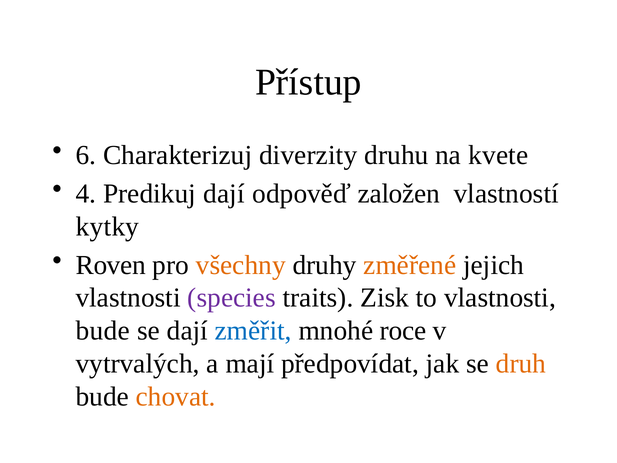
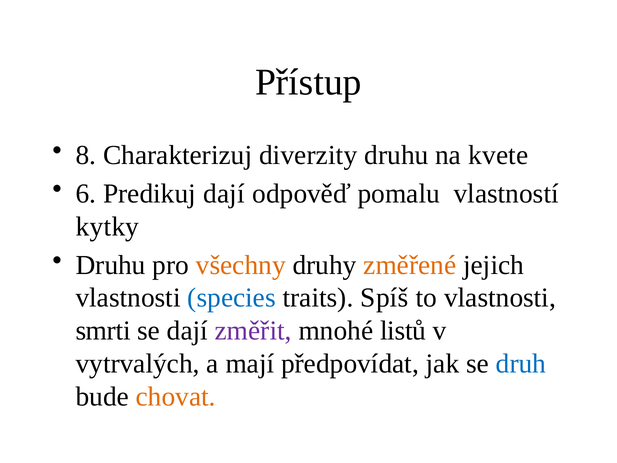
6: 6 -> 8 (86, 155)
4: 4 -> 6 (86, 194)
založen: založen -> pomalu (399, 194)
Roven: Roven -> Druhu (111, 265)
species colour: purple -> blue (232, 298)
Zisk: Zisk -> Spíš (385, 298)
bude: bude -> smrti (103, 331)
změřit colour: blue -> purple (253, 331)
roce: roce -> listů (403, 331)
druh colour: orange -> blue (521, 364)
